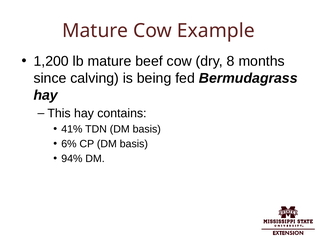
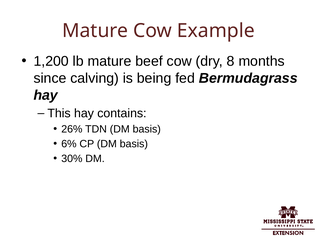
41%: 41% -> 26% (72, 129)
94%: 94% -> 30% (72, 159)
